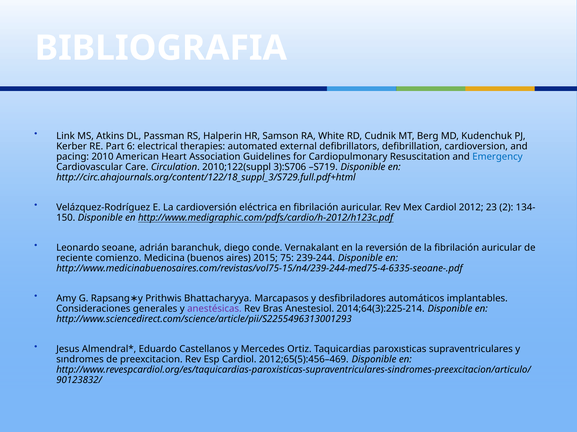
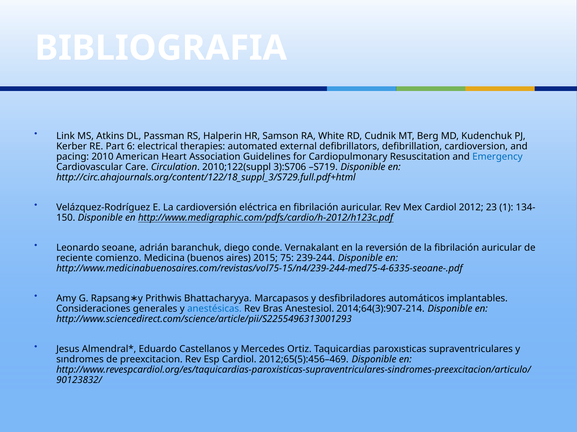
2: 2 -> 1 (506, 208)
anestésicas colour: purple -> blue (214, 309)
2014;64(3):225-214: 2014;64(3):225-214 -> 2014;64(3):907-214 (381, 309)
